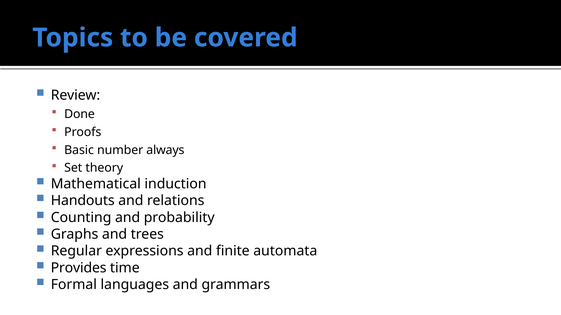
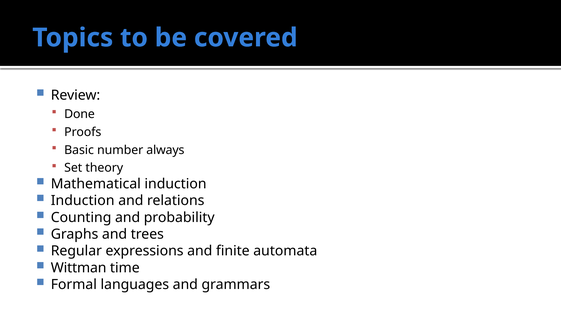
Handouts: Handouts -> Induction (83, 201)
Provides: Provides -> Wittman (79, 268)
